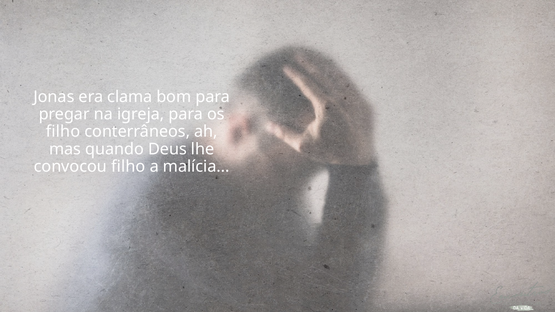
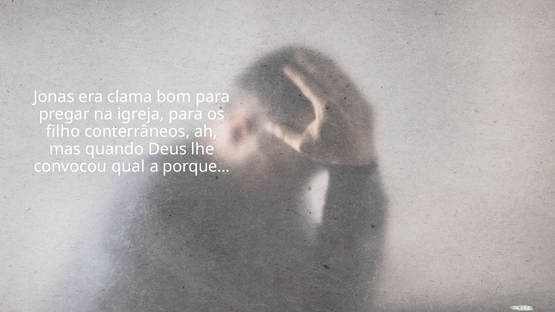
convocou filho: filho -> qual (128, 167)
malícia: malícia -> porque (196, 167)
